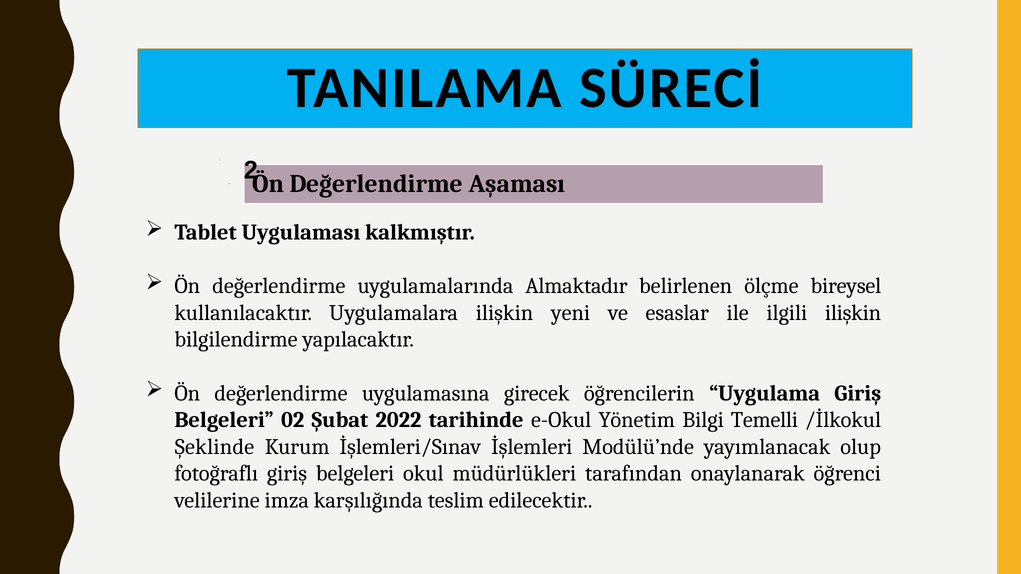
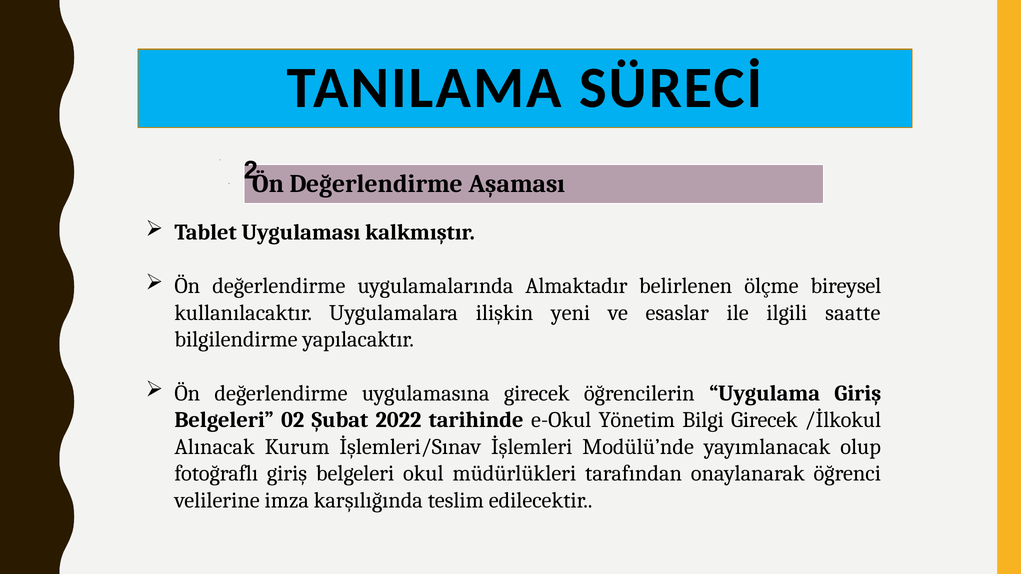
ilgili ilişkin: ilişkin -> saatte (853, 313)
Bilgi Temelli: Temelli -> Girecek (764, 420)
Şeklinde: Şeklinde -> Alınacak (215, 447)
